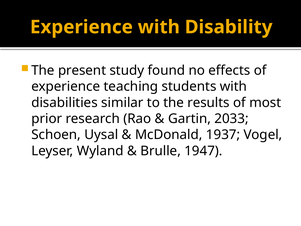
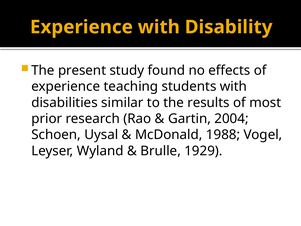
2033: 2033 -> 2004 (232, 119)
1937: 1937 -> 1988 (223, 135)
1947: 1947 -> 1929 (203, 151)
